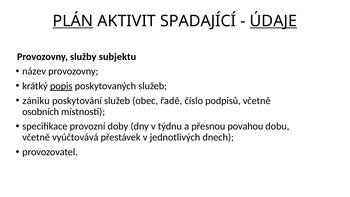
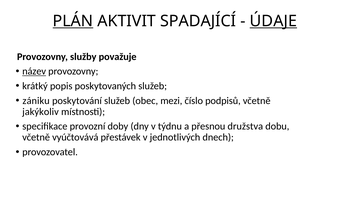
subjektu: subjektu -> považuje (118, 57)
název underline: none -> present (34, 71)
popis underline: present -> none (61, 86)
řadě: řadě -> mezi (171, 101)
osobních: osobních -> jakýkoliv (41, 112)
povahou: povahou -> družstva (245, 126)
